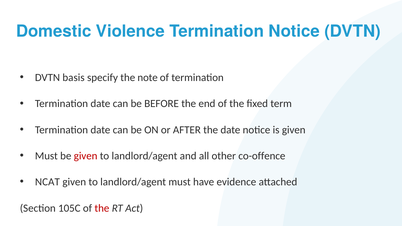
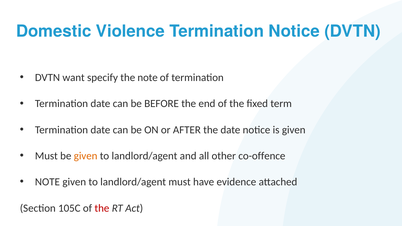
basis: basis -> want (74, 78)
given colour: red -> orange (86, 156)
NCAT: NCAT -> NOTE (47, 182)
